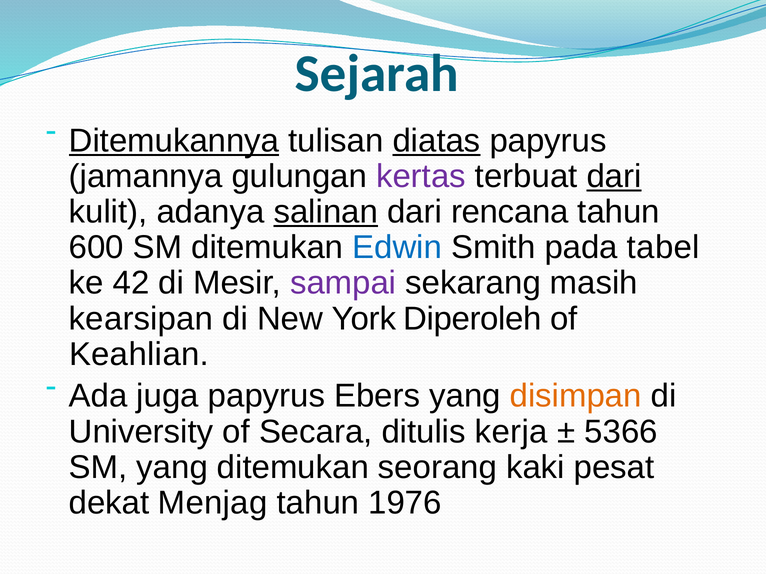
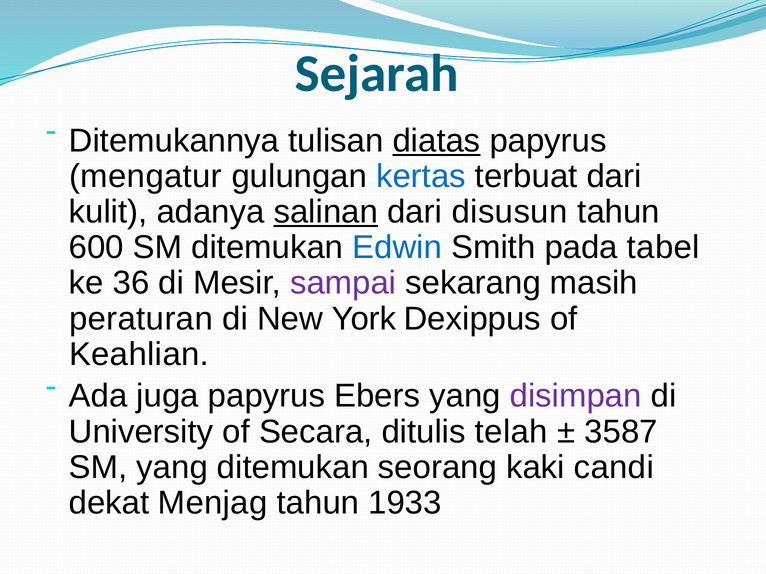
Ditemukannya underline: present -> none (174, 141)
jamannya: jamannya -> mengatur (146, 176)
kertas colour: purple -> blue (421, 176)
dari underline: present -> none (614, 176)
rencana: rencana -> disusun (510, 212)
42: 42 -> 36 (131, 283)
kearsipan: kearsipan -> peraturan (141, 319)
Diperoleh: Diperoleh -> Dexippus (472, 319)
disimpan colour: orange -> purple (576, 396)
kerja: kerja -> telah (511, 432)
5366: 5366 -> 3587 (621, 432)
pesat: pesat -> candi (614, 468)
1976: 1976 -> 1933 (405, 503)
